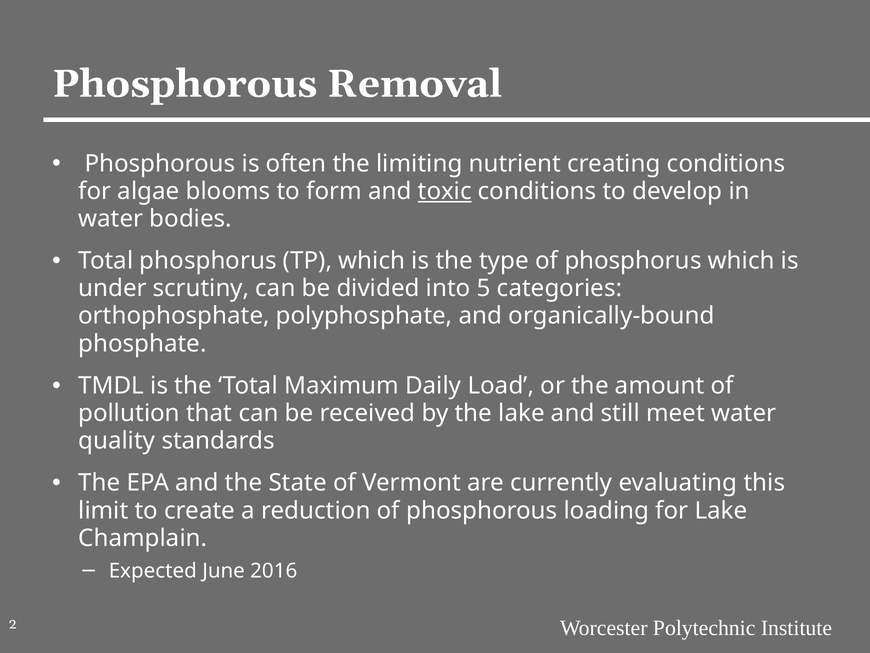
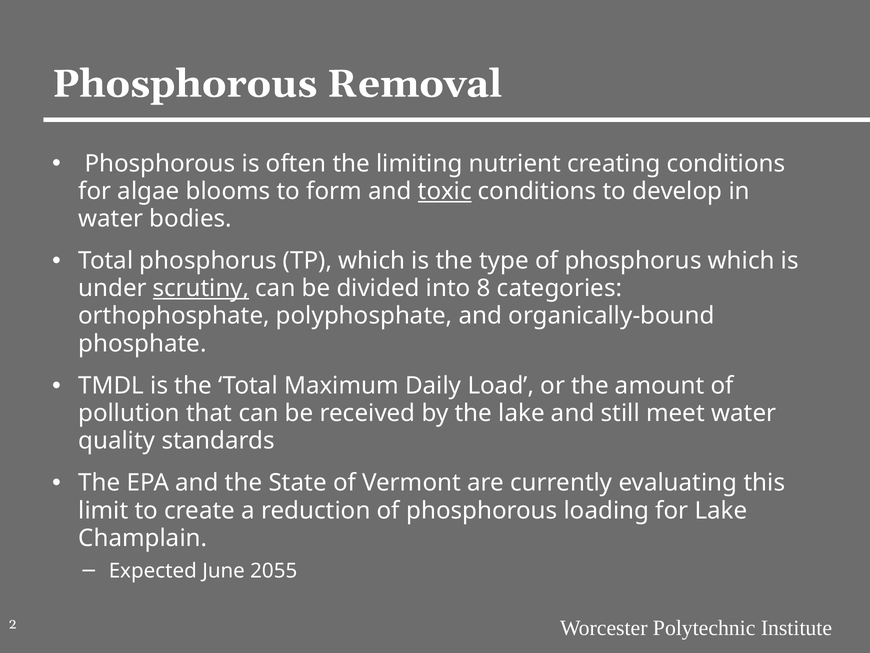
scrutiny underline: none -> present (201, 288)
5: 5 -> 8 (484, 288)
2016: 2016 -> 2055 (274, 570)
